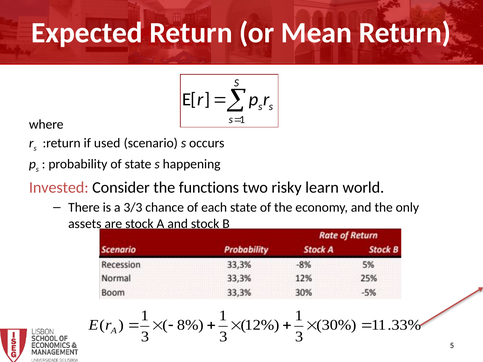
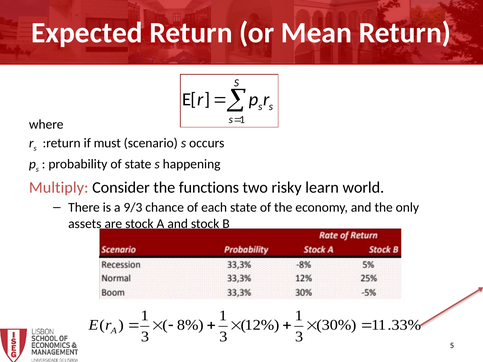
used: used -> must (107, 143)
Invested: Invested -> Multiply (59, 187)
3/3: 3/3 -> 9/3 (133, 208)
